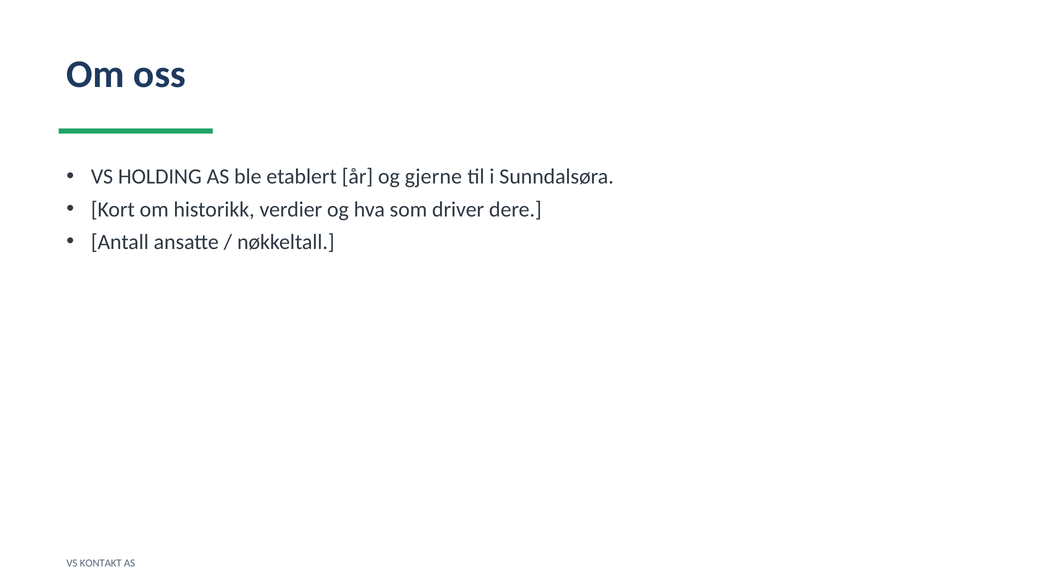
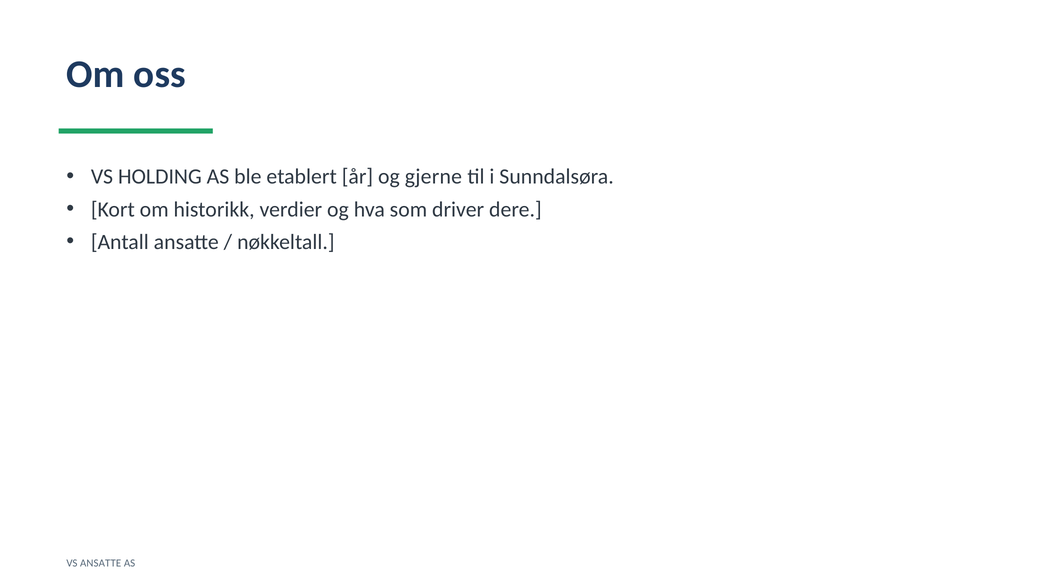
VS KONTAKT: KONTAKT -> ANSATTE (101, 563)
